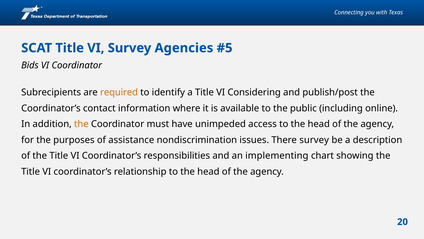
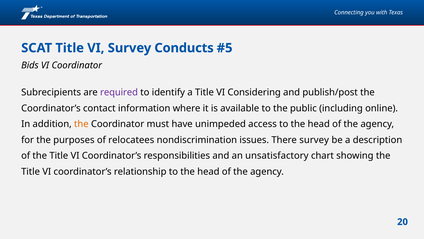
Agencies: Agencies -> Conducts (184, 48)
required colour: orange -> purple (119, 92)
assistance: assistance -> relocatees (131, 140)
implementing: implementing -> unsatisfactory (277, 156)
